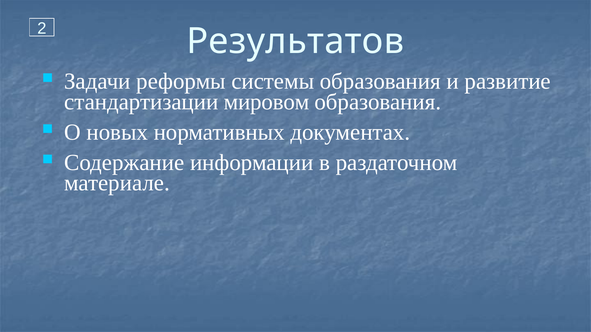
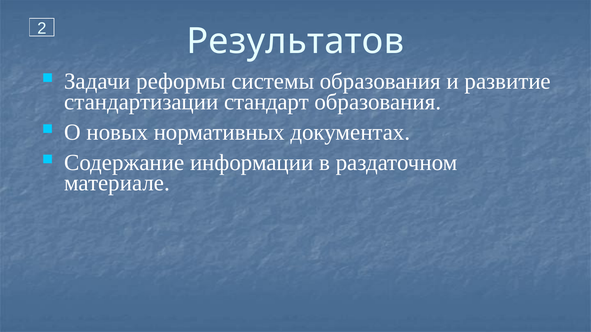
мировом: мировом -> стандарт (267, 102)
